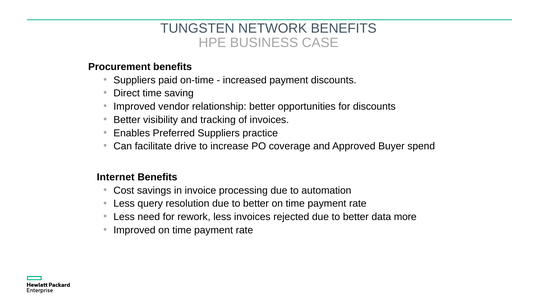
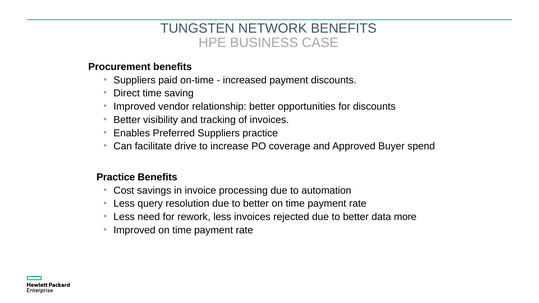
Internet: Internet -> Practice (116, 177)
